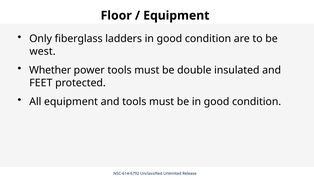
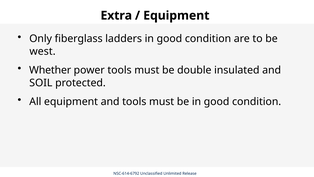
Floor: Floor -> Extra (116, 16)
FEET: FEET -> SOIL (41, 83)
